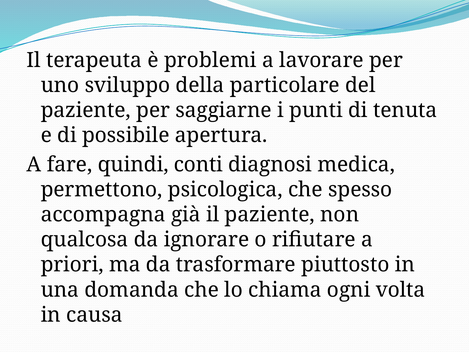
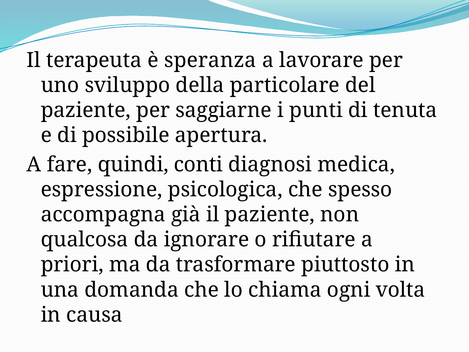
problemi: problemi -> speranza (210, 60)
permettono: permettono -> espressione (102, 190)
